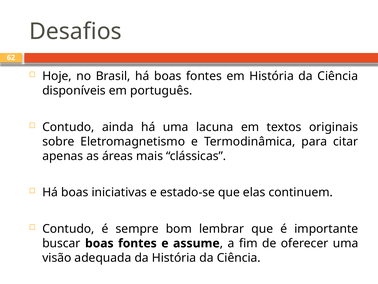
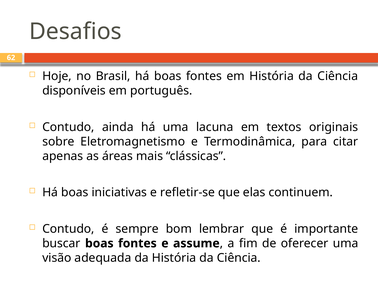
estado-se: estado-se -> refletir-se (188, 192)
